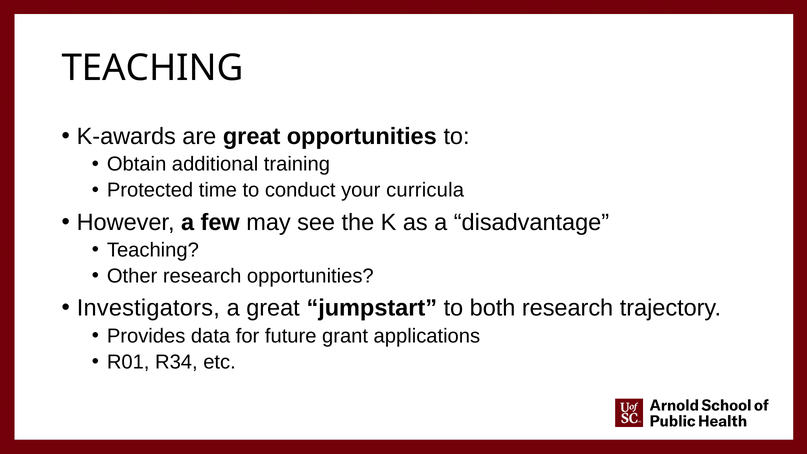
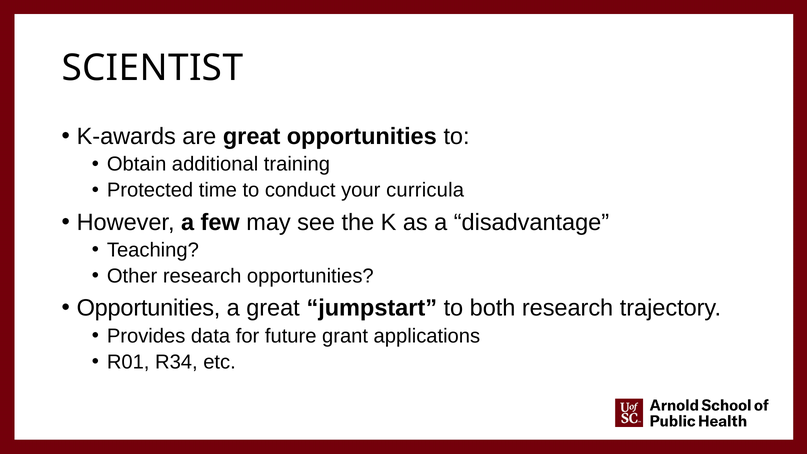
TEACHING: TEACHING -> SCIENTIST (152, 68)
Investigators: Investigators -> Opportunities (149, 308)
